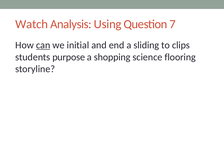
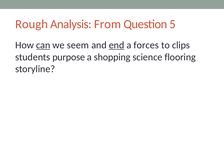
Watch: Watch -> Rough (32, 24)
Using: Using -> From (108, 24)
7: 7 -> 5 (173, 24)
initial: initial -> seem (78, 45)
end underline: none -> present (117, 45)
sliding: sliding -> forces (146, 45)
